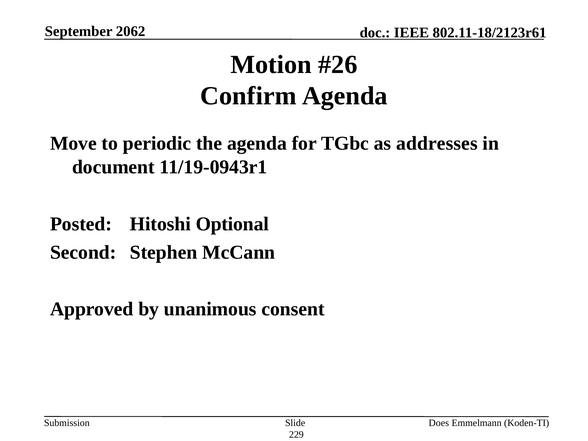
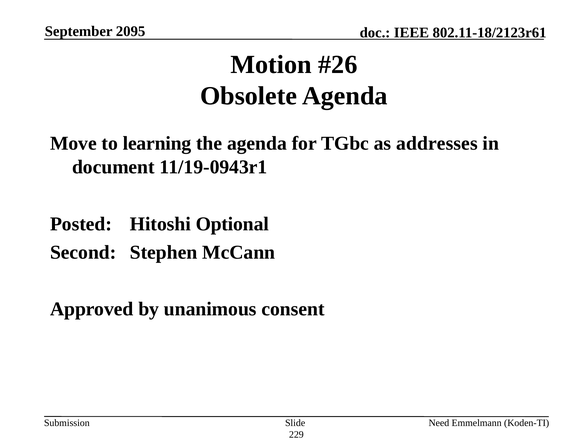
2062: 2062 -> 2095 (131, 31)
Confirm: Confirm -> Obsolete (248, 96)
periodic: periodic -> learning (157, 143)
Does: Does -> Need (439, 423)
